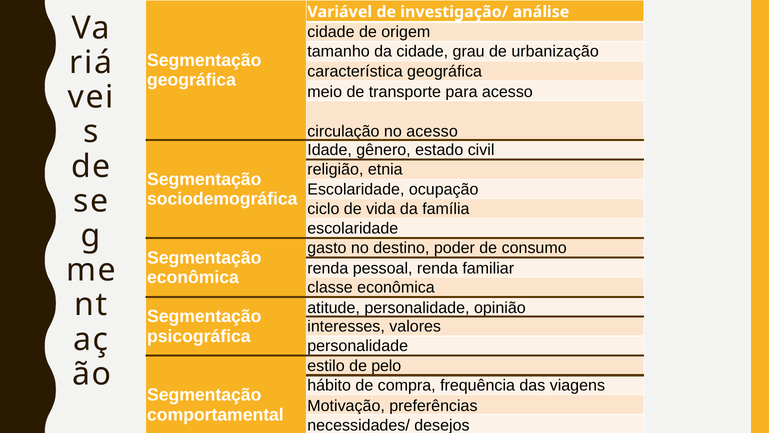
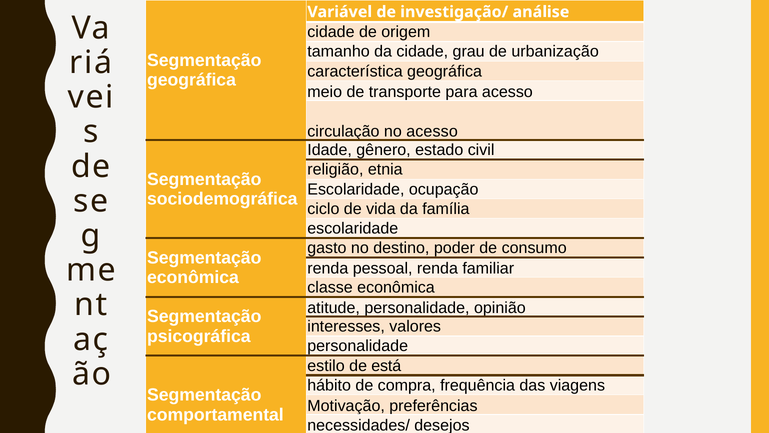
pelo: pelo -> está (386, 365)
